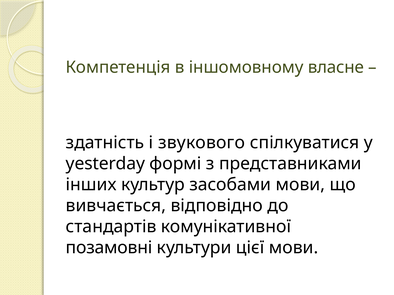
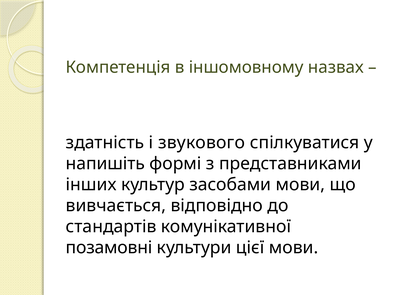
власне: власне -> назвах (336, 67)
yesterday: yesterday -> напишіть (105, 164)
